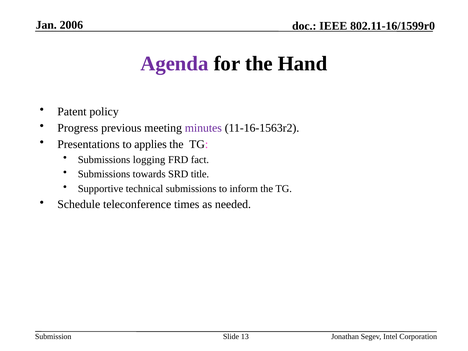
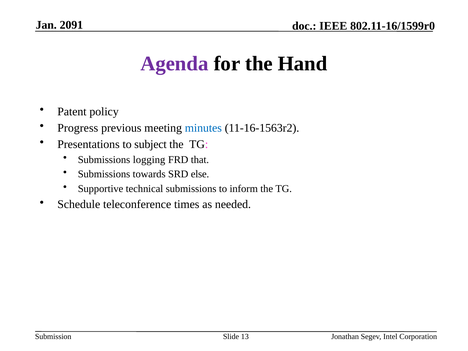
2006: 2006 -> 2091 (71, 25)
minutes colour: purple -> blue (203, 128)
applies: applies -> subject (151, 144)
fact: fact -> that (200, 160)
title: title -> else (200, 174)
